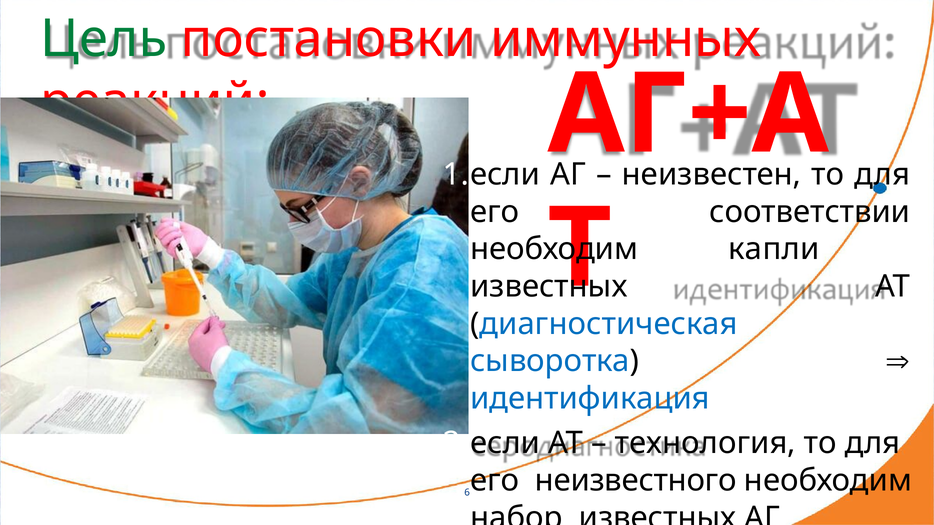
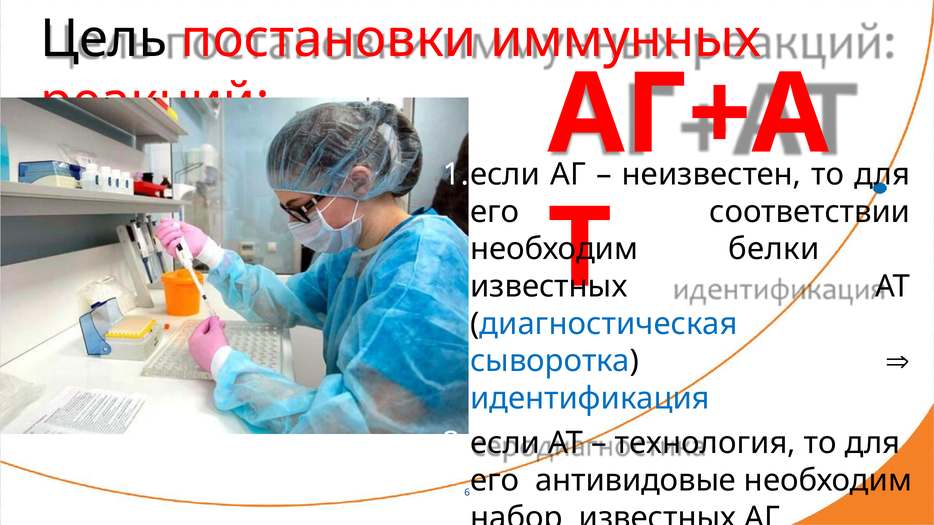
Цель colour: green -> black (104, 39)
капли: капли -> белки (774, 249)
неизвестного: неизвестного -> антивидовые (636, 481)
